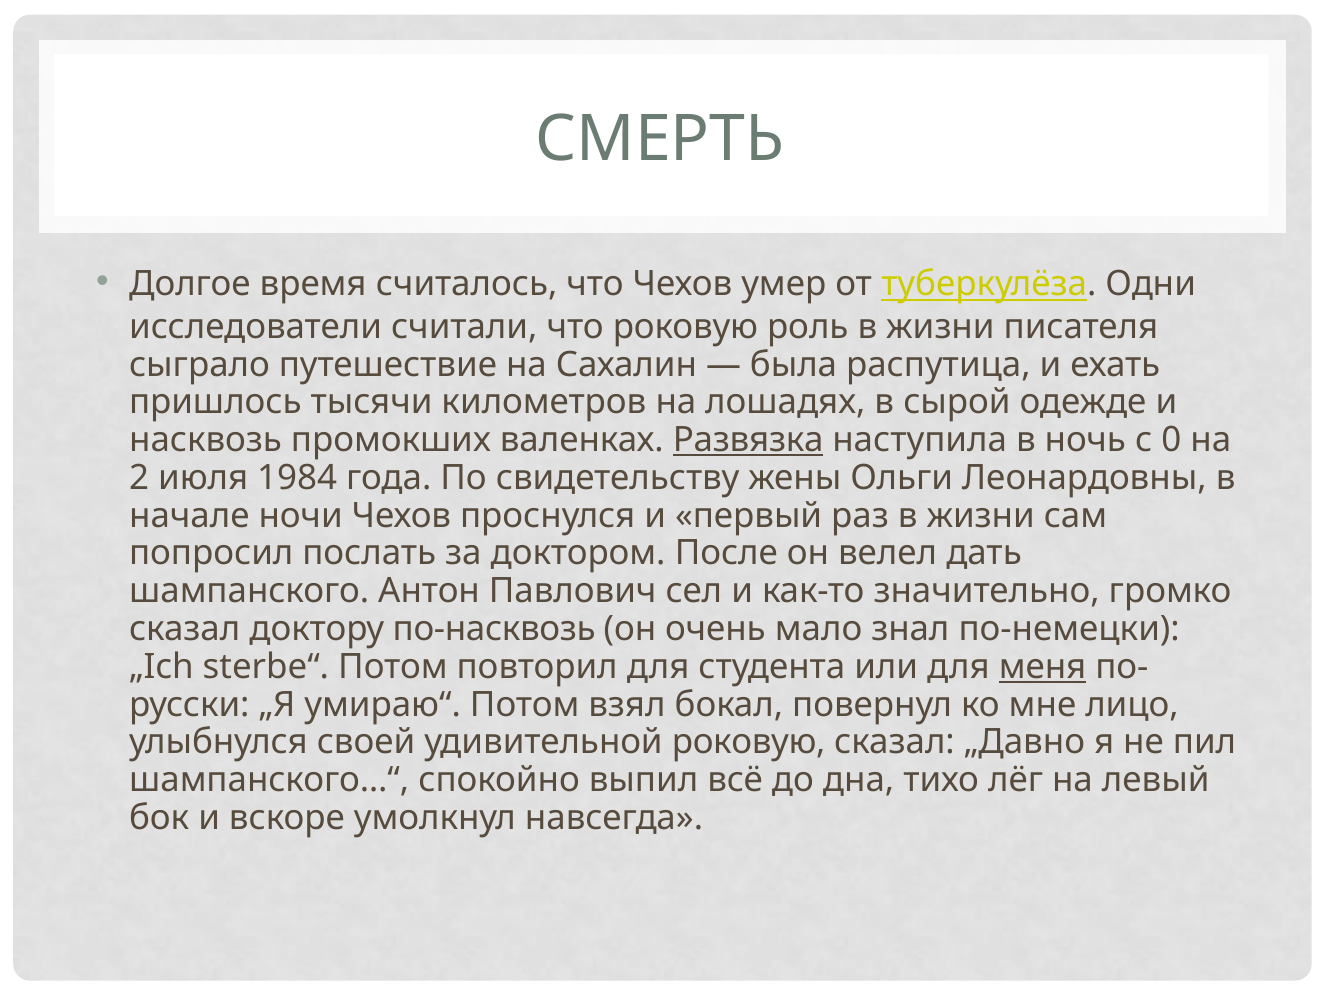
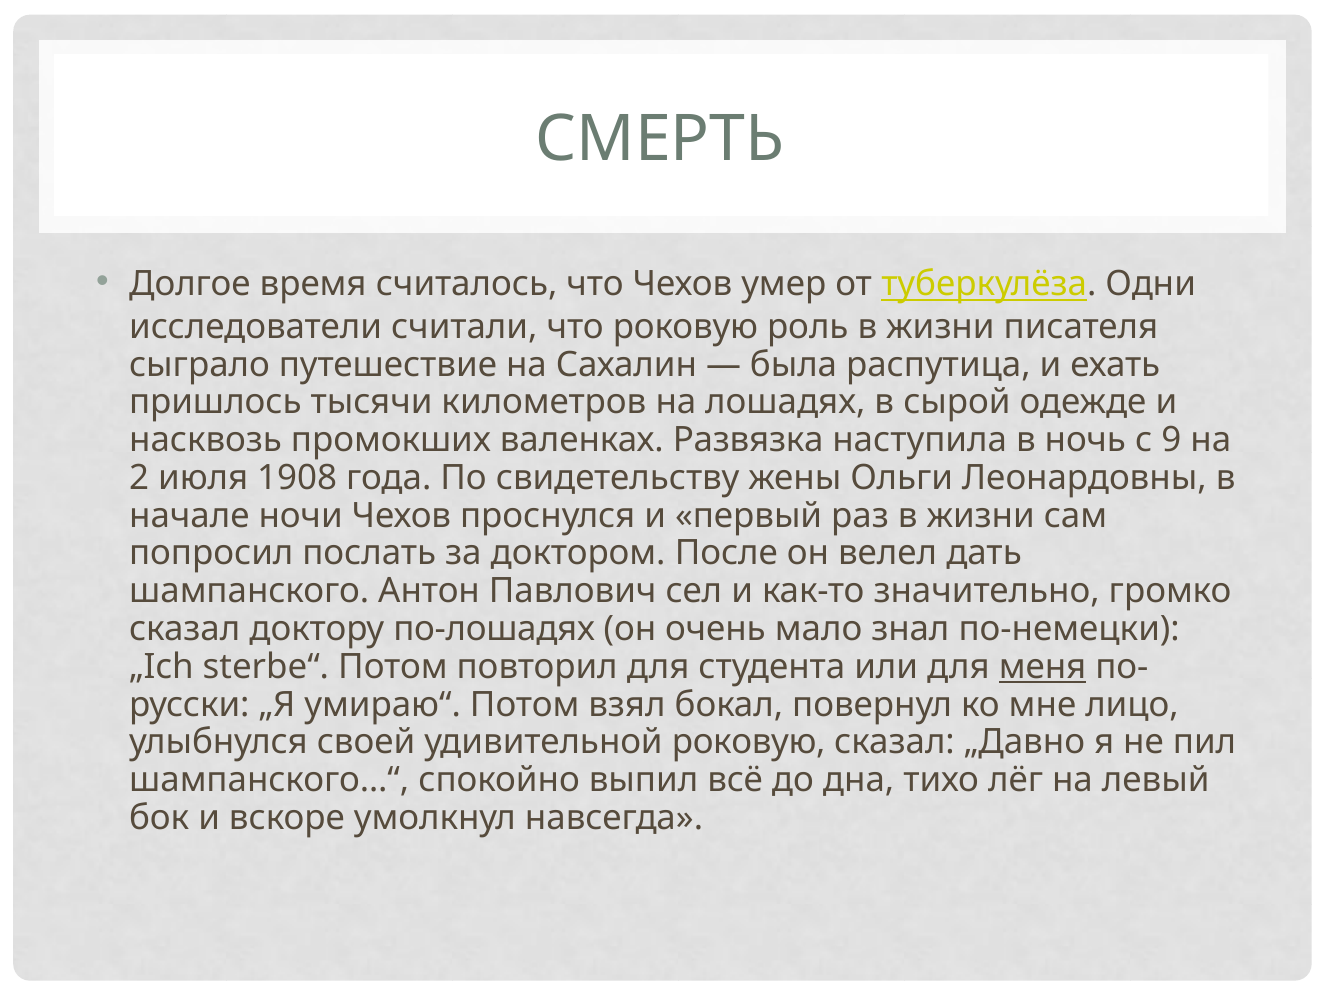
Развязка underline: present -> none (748, 440)
0: 0 -> 9 (1171, 440)
1984: 1984 -> 1908 (297, 478)
по-насквозь: по-насквозь -> по-лошадях (494, 629)
